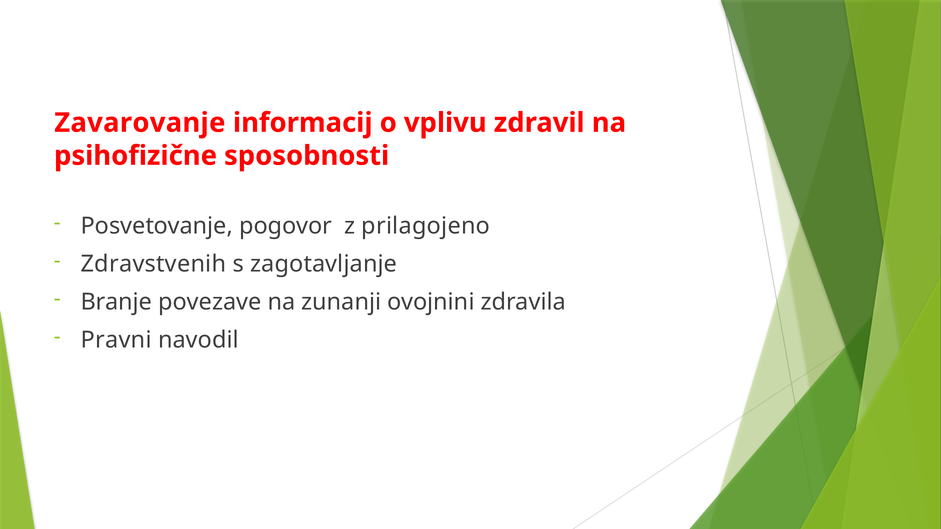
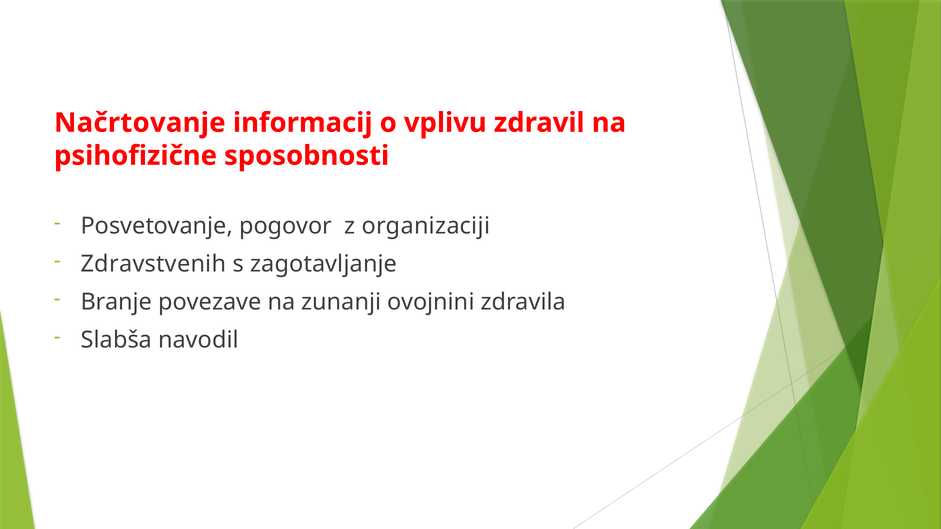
Zavarovanje: Zavarovanje -> Načrtovanje (140, 123)
prilagojeno: prilagojeno -> organizaciji (426, 226)
Pravni: Pravni -> Slabša (116, 340)
